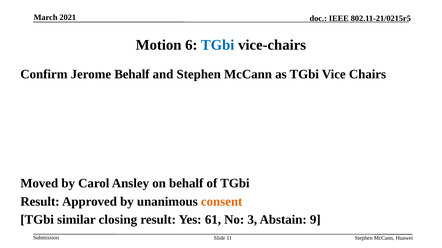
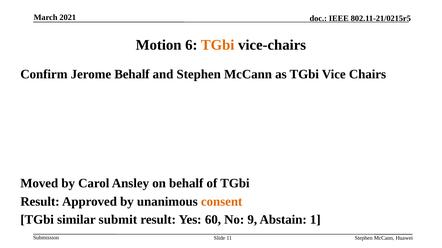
TGbi colour: blue -> orange (218, 45)
closing: closing -> submit (118, 220)
61: 61 -> 60 (213, 220)
3: 3 -> 9 (252, 220)
9: 9 -> 1 (315, 220)
